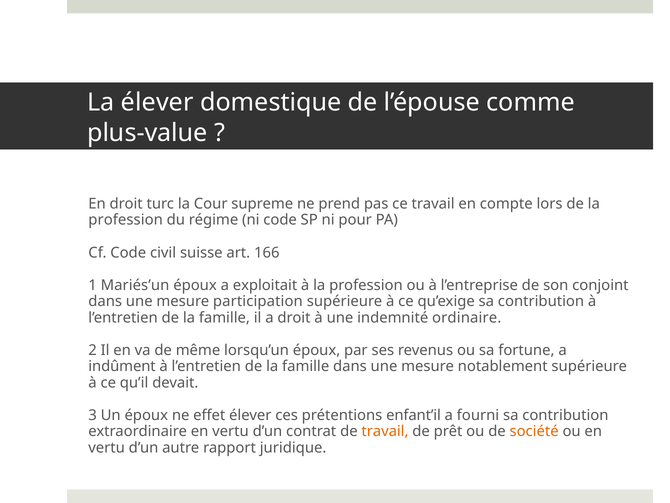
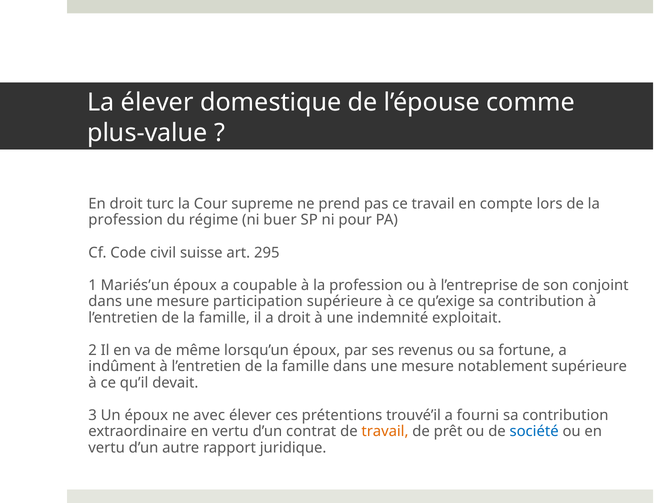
ni code: code -> buer (280, 220)
166: 166 -> 295 (267, 252)
exploitait: exploitait -> coupable (265, 285)
ordinaire: ordinaire -> exploitait (467, 317)
effet: effet -> avec (209, 415)
enfant’il: enfant’il -> trouvé’il (414, 415)
société colour: orange -> blue (534, 431)
